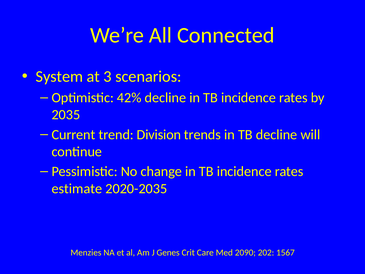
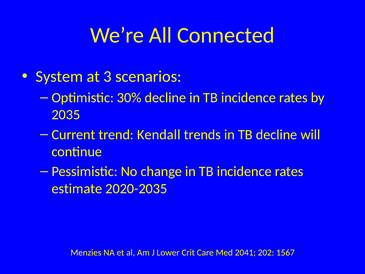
42%: 42% -> 30% (129, 98)
Division: Division -> Kendall (159, 134)
Genes: Genes -> Lower (168, 252)
2090: 2090 -> 2041 (245, 252)
